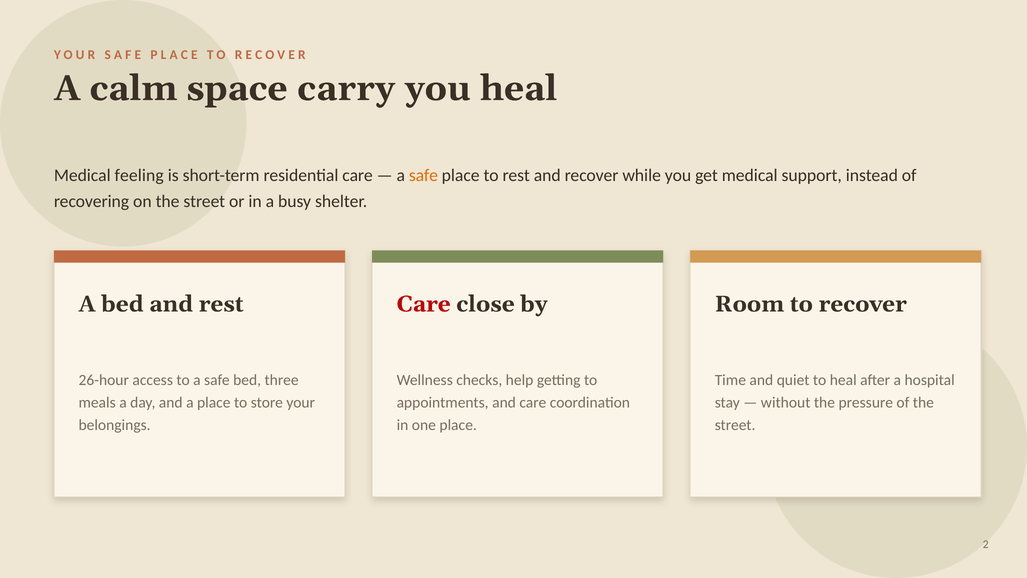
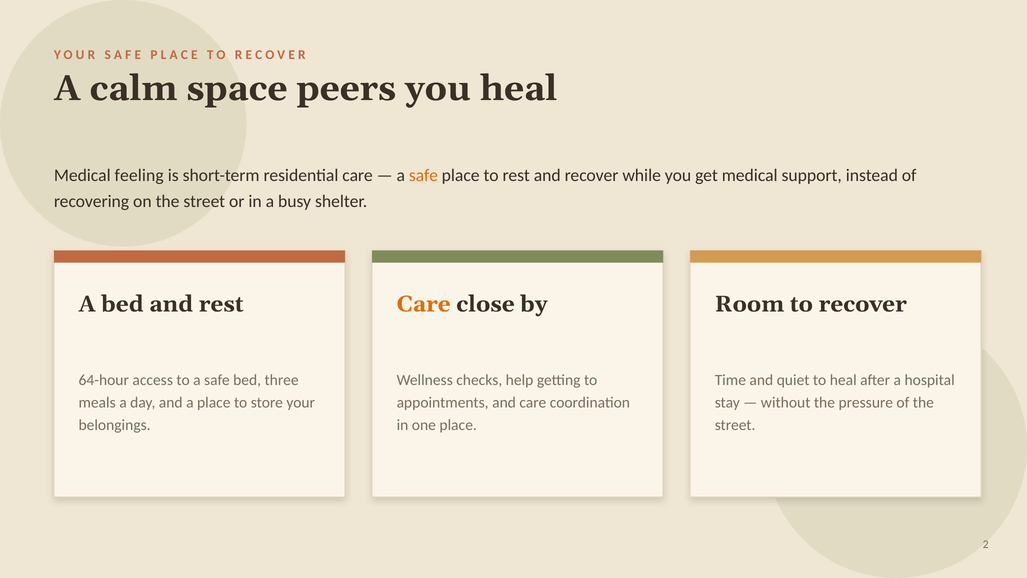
carry: carry -> peers (346, 88)
Care colour: red -> orange (424, 304)
26-hour: 26-hour -> 64-hour (104, 380)
